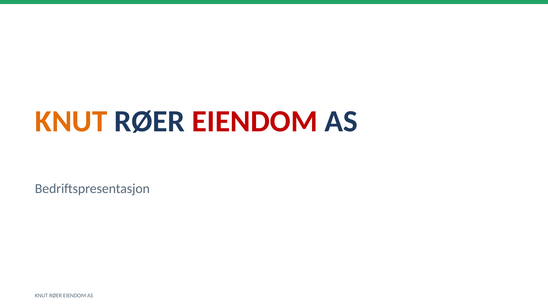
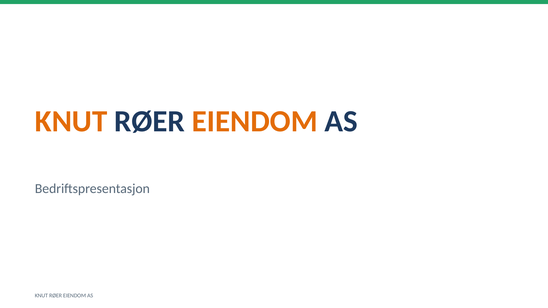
EIENDOM colour: red -> orange (255, 122)
